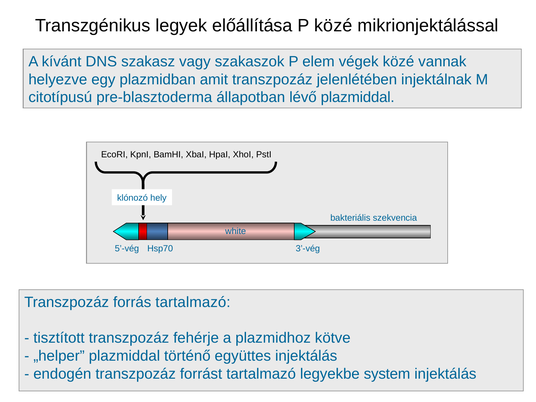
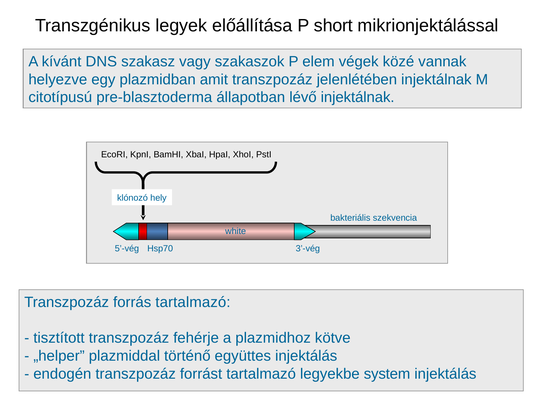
P közé: közé -> short (333, 26)
lévő plazmiddal: plazmiddal -> injektálnak (358, 97)
